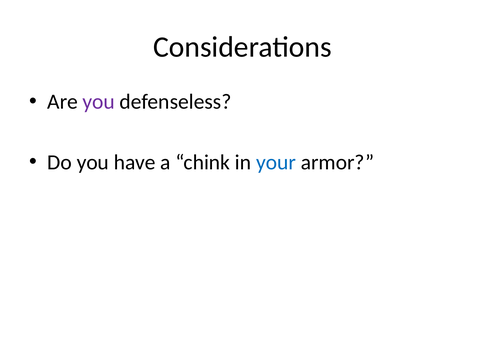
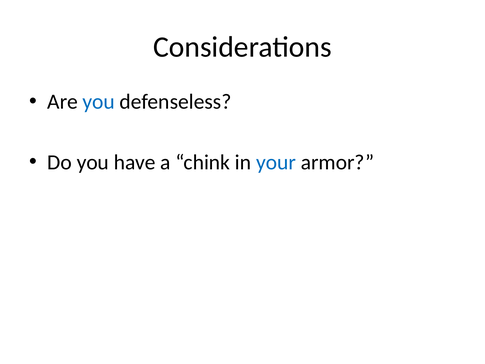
you colour: purple -> blue (99, 102)
